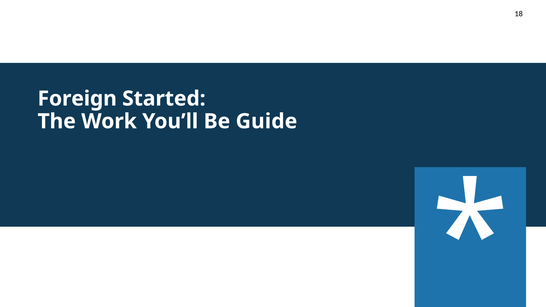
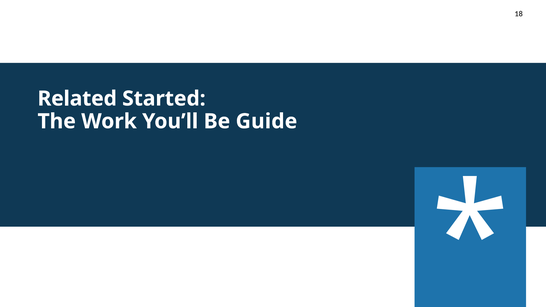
Foreign: Foreign -> Related (77, 99)
